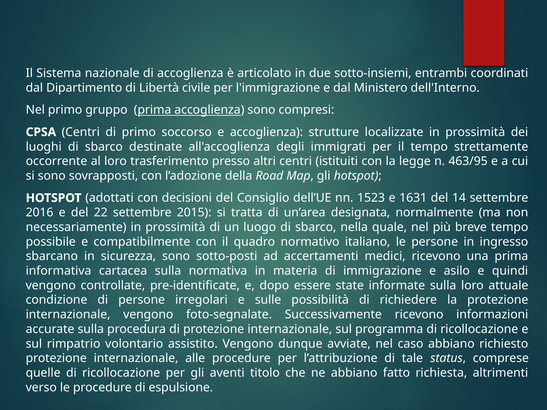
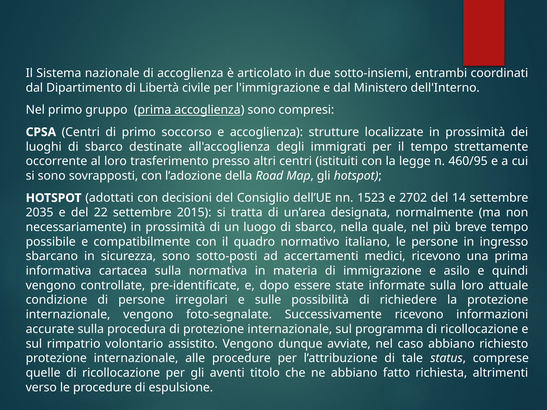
463/95: 463/95 -> 460/95 (468, 161)
1631: 1631 -> 2702 (413, 198)
2016: 2016 -> 2035 (40, 213)
